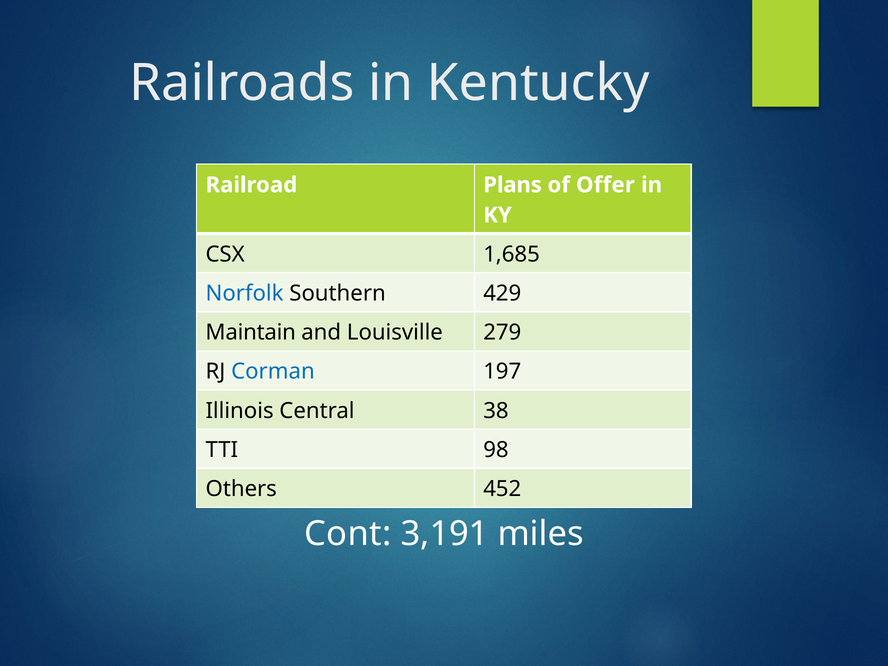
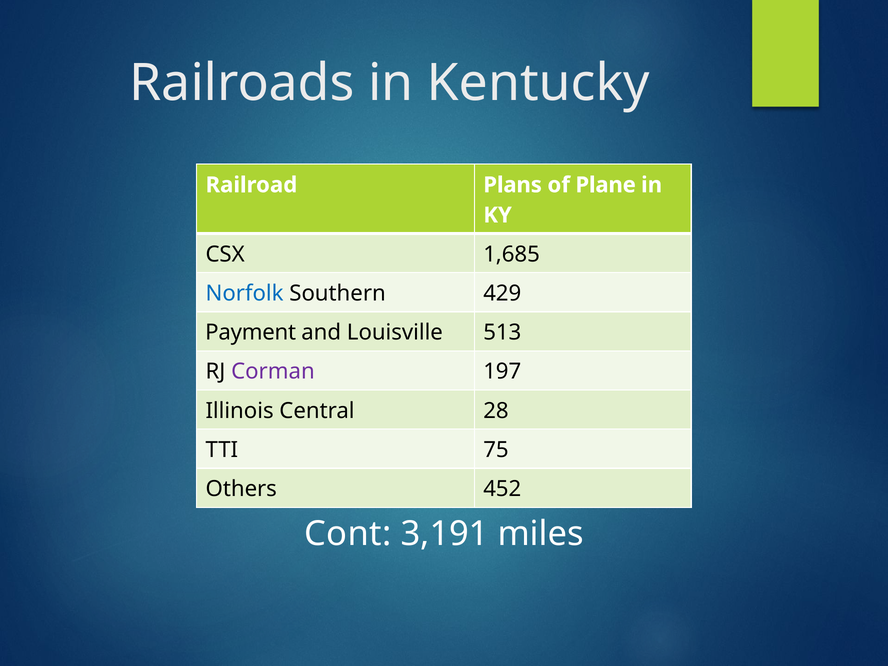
Offer: Offer -> Plane (606, 185)
Maintain: Maintain -> Payment (251, 333)
279: 279 -> 513 (502, 333)
Corman colour: blue -> purple (273, 372)
38: 38 -> 28 (496, 411)
98: 98 -> 75 (496, 450)
